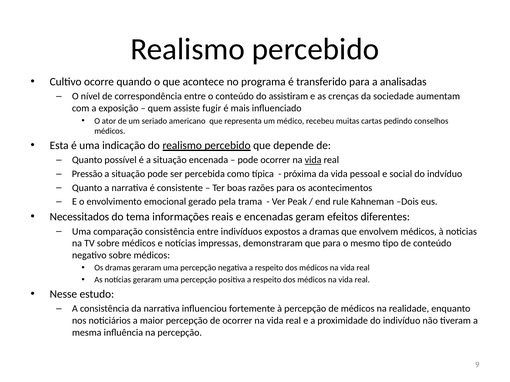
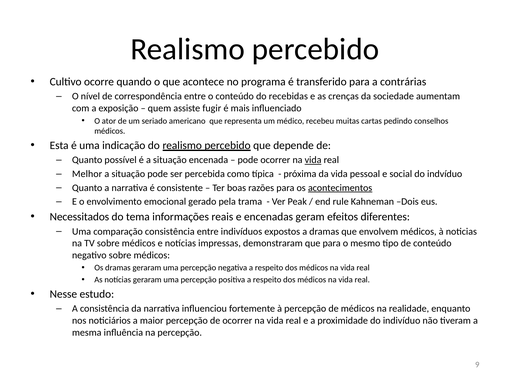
analisadas: analisadas -> contrárias (403, 82)
assistiram: assistiram -> recebidas (288, 96)
Pressão: Pressão -> Melhor (87, 174)
acontecimentos underline: none -> present (340, 188)
